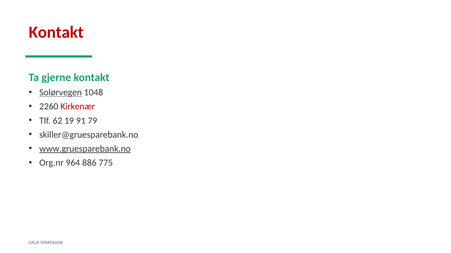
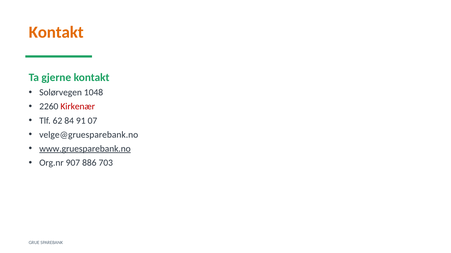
Kontakt colour: red -> orange (56, 32)
Solørvegen underline: present -> none (61, 93)
19: 19 -> 84 (69, 121)
79: 79 -> 07 (92, 121)
skiller@gruesparebank.no: skiller@gruesparebank.no -> velge@gruesparebank.no (89, 135)
964: 964 -> 907 (73, 163)
775: 775 -> 703 (106, 163)
